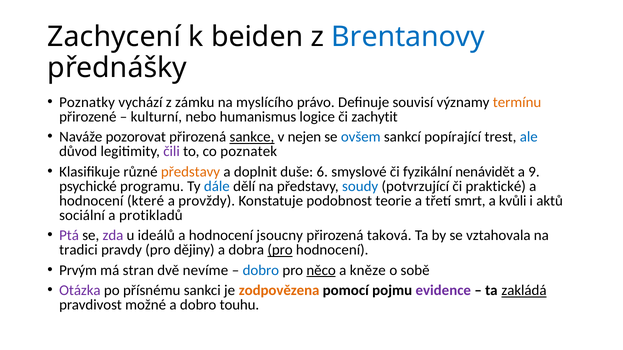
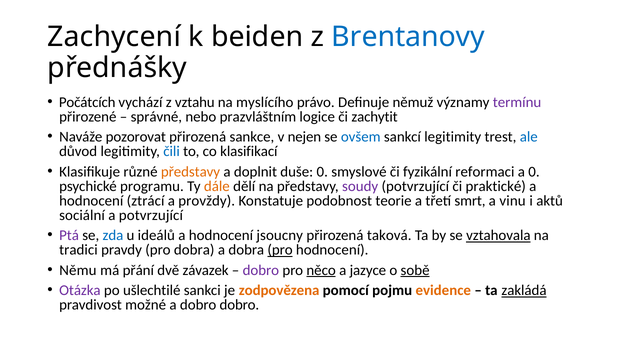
Poznatky: Poznatky -> Počátcích (87, 102)
zámku: zámku -> vztahu (195, 102)
souvisí: souvisí -> němuž (413, 102)
termínu colour: orange -> purple (517, 102)
kulturní: kulturní -> správné (156, 117)
humanismus: humanismus -> prazvláštním (258, 117)
sankce underline: present -> none (252, 137)
sankcí popírající: popírající -> legitimity (453, 137)
čili colour: purple -> blue (172, 152)
poznatek: poznatek -> klasifikací (249, 152)
duše 6: 6 -> 0 (322, 172)
nenávidět: nenávidět -> reformaci (485, 172)
a 9: 9 -> 0 (534, 172)
dále colour: blue -> orange (217, 186)
soudy colour: blue -> purple (360, 186)
které: které -> ztrácí (146, 201)
kvůli: kvůli -> vinu (513, 201)
a protikladů: protikladů -> potvrzující (151, 215)
zda colour: purple -> blue (113, 236)
vztahovala underline: none -> present (498, 236)
pro dějiny: dějiny -> dobra (194, 250)
Prvým: Prvým -> Němu (78, 271)
stran: stran -> přání (138, 271)
nevíme: nevíme -> závazek (206, 271)
dobro colour: blue -> purple (261, 271)
kněze: kněze -> jazyce (368, 271)
sobě underline: none -> present (415, 271)
přísnému: přísnému -> ušlechtilé (152, 291)
evidence colour: purple -> orange (443, 291)
dobro touhu: touhu -> dobro (239, 305)
